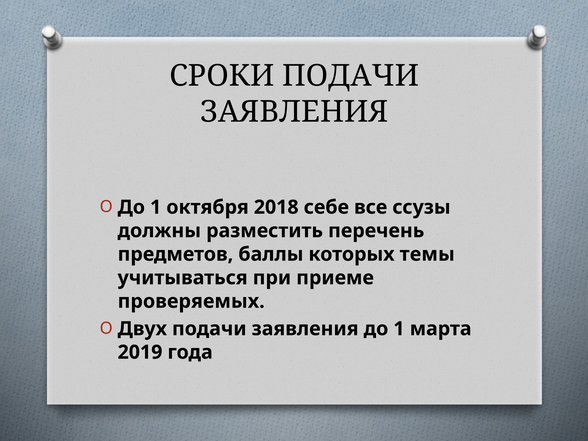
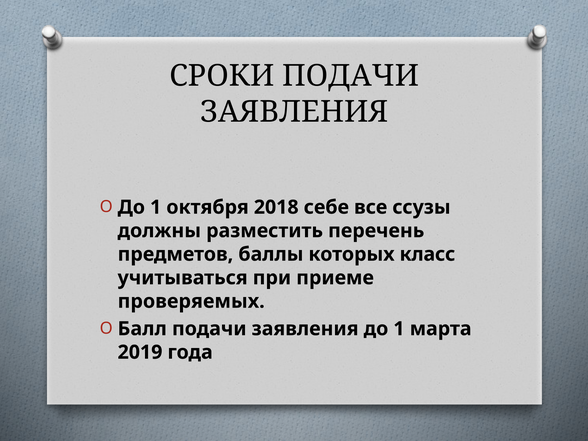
темы: темы -> класс (427, 254)
Двух: Двух -> Балл (142, 329)
